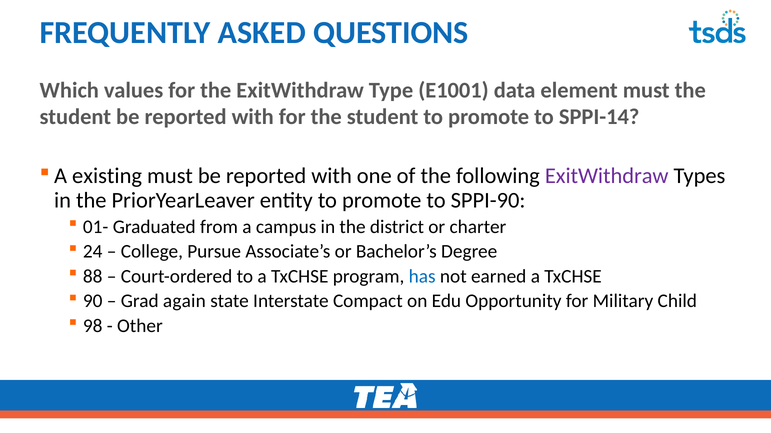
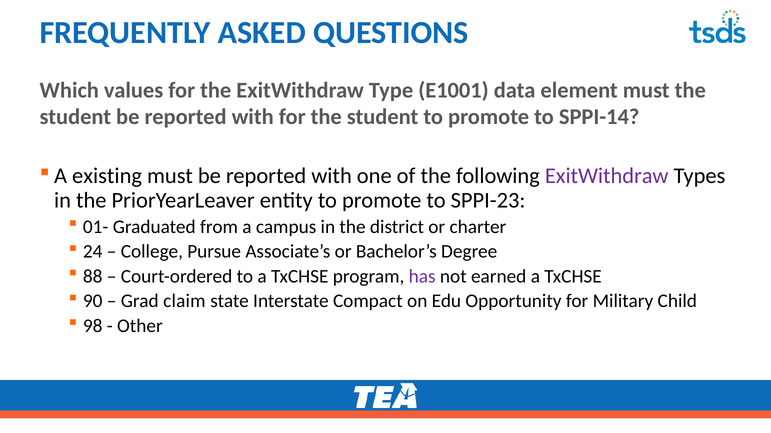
SPPI-90: SPPI-90 -> SPPI-23 (488, 201)
has colour: blue -> purple (422, 277)
again: again -> claim (184, 302)
